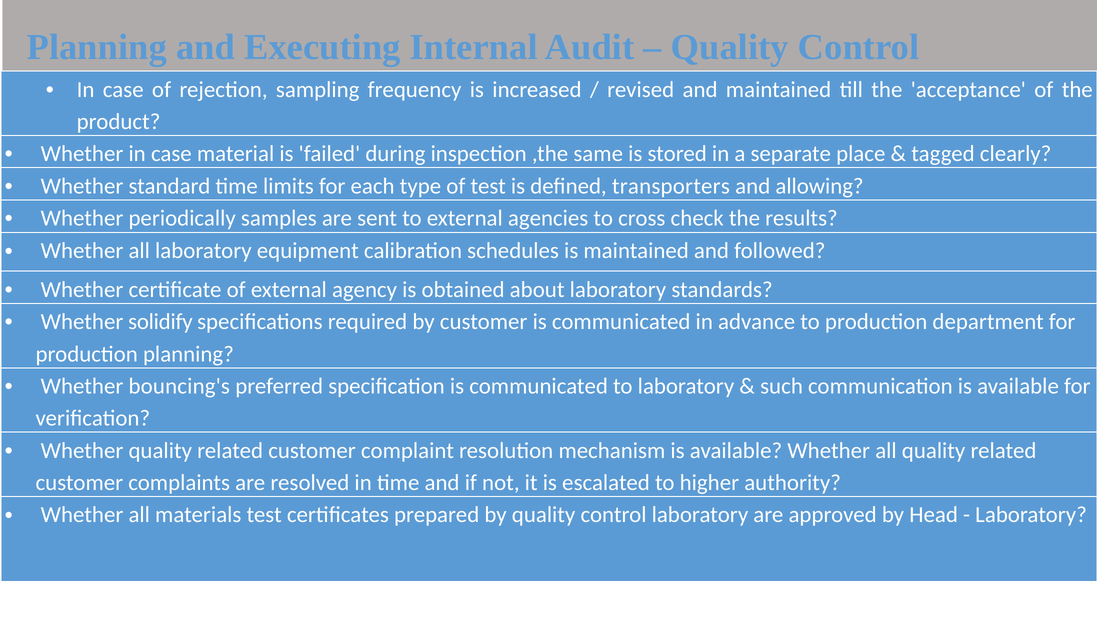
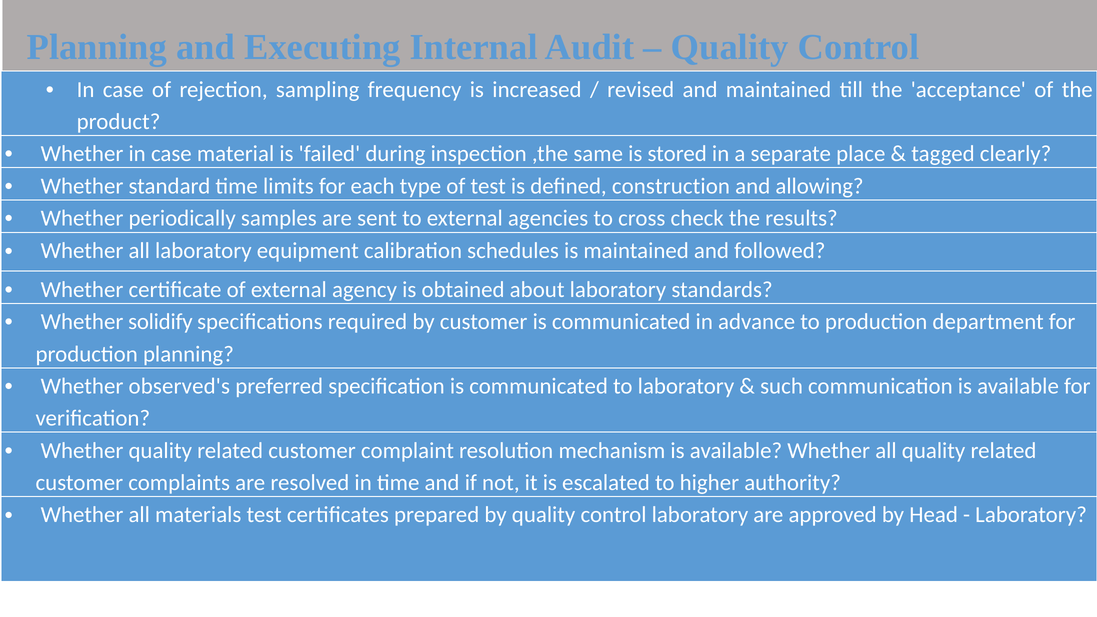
transporters: transporters -> construction (671, 186)
bouncing's: bouncing's -> observed's (179, 386)
